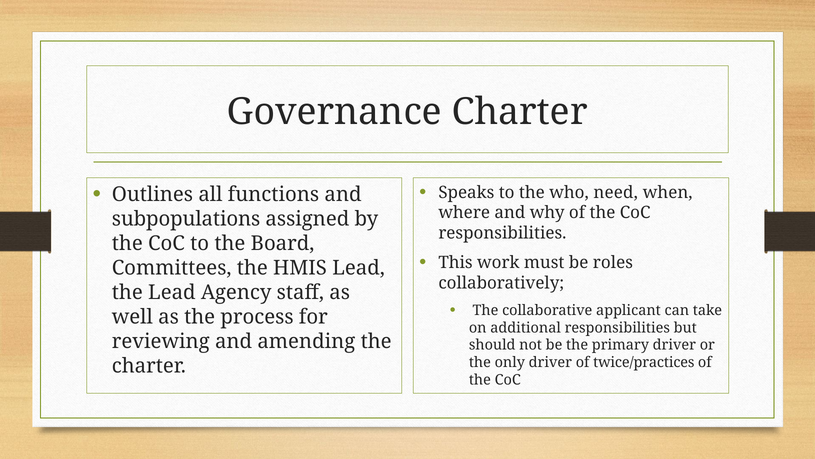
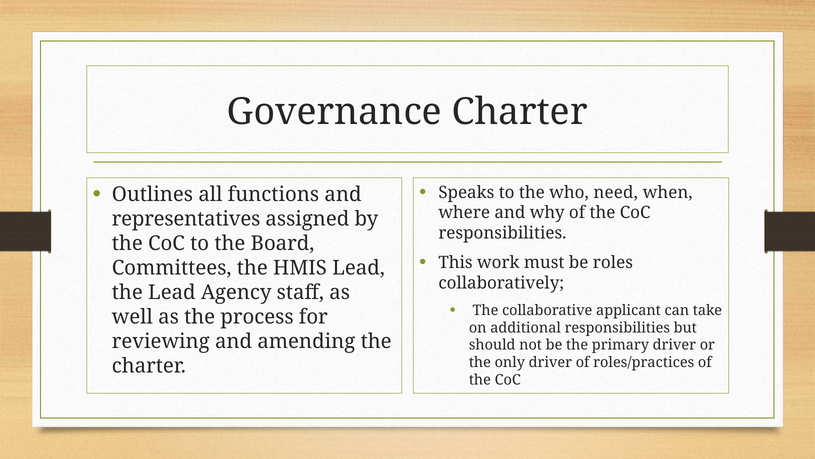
subpopulations: subpopulations -> representatives (186, 219)
twice/practices: twice/practices -> roles/practices (644, 362)
